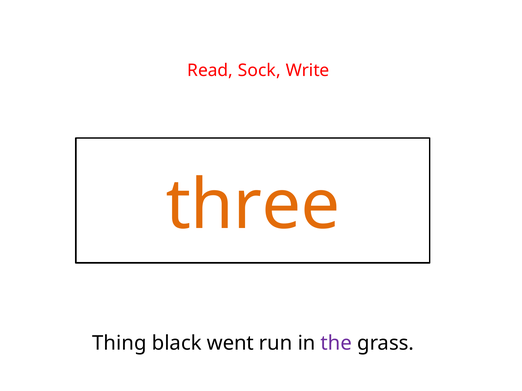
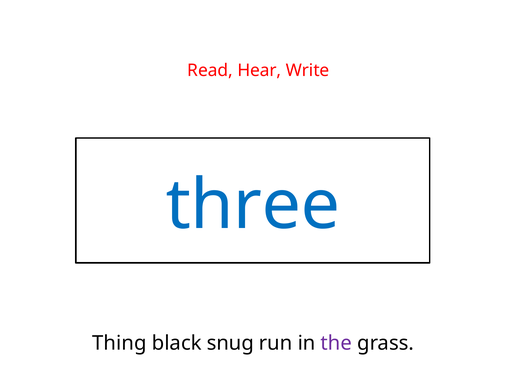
Sock: Sock -> Hear (259, 71)
three colour: orange -> blue (253, 206)
went: went -> snug (230, 344)
